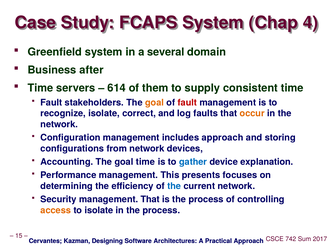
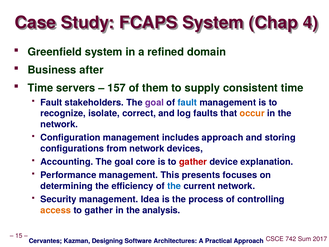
several: several -> refined (166, 52)
614: 614 -> 157 (117, 88)
goal colour: orange -> purple (155, 102)
fault colour: red -> blue (187, 102)
goal time: time -> core (146, 162)
gather colour: blue -> red (193, 162)
management That: That -> Idea (150, 199)
isolate: isolate -> gather (99, 210)
in the process: process -> analysis (161, 210)
